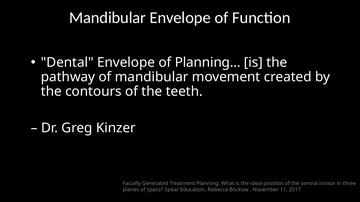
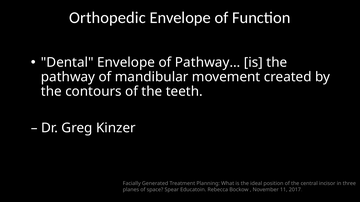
Mandibular: Mandibular -> Orthopedic (107, 18)
Planning…: Planning… -> Pathway… (208, 62)
